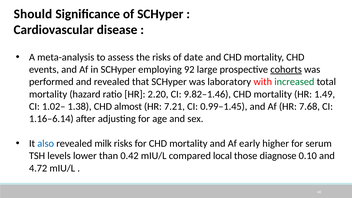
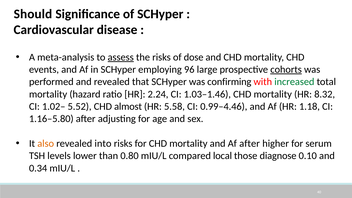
assess underline: none -> present (121, 57)
date: date -> dose (194, 57)
92: 92 -> 96 (189, 70)
laboratory: laboratory -> confirming (229, 82)
2.20: 2.20 -> 2.24 (158, 94)
9.82–1.46: 9.82–1.46 -> 1.03–1.46 (207, 94)
1.49: 1.49 -> 8.32 (325, 94)
1.38: 1.38 -> 5.52 (80, 106)
7.21: 7.21 -> 5.58 (174, 106)
0.99–1.45: 0.99–1.45 -> 0.99–4.46 (224, 106)
7.68: 7.68 -> 1.18 (309, 106)
1.16–6.14: 1.16–6.14 -> 1.16–5.80 (51, 119)
also colour: blue -> orange (46, 143)
milk: milk -> into (103, 143)
Af early: early -> after (250, 143)
0.42: 0.42 -> 0.80 (130, 156)
4.72: 4.72 -> 0.34 (38, 168)
